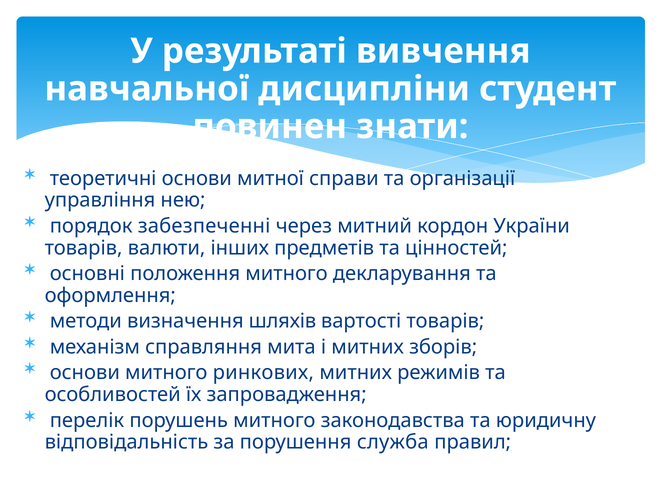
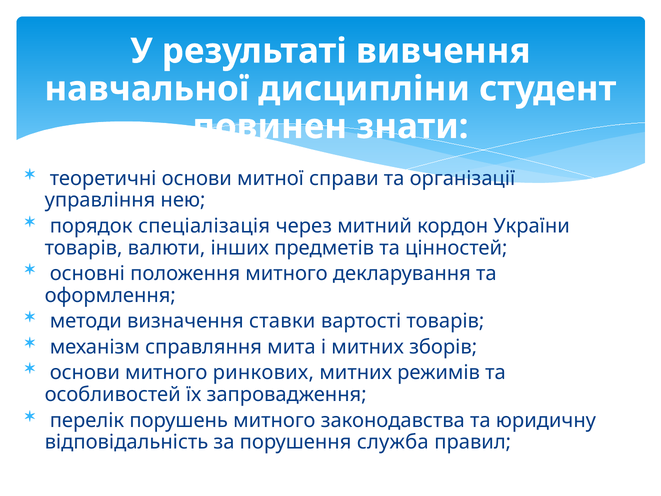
забезпеченні: забезпеченні -> спеціалізація (204, 226)
шляхів: шляхів -> ставки (282, 321)
